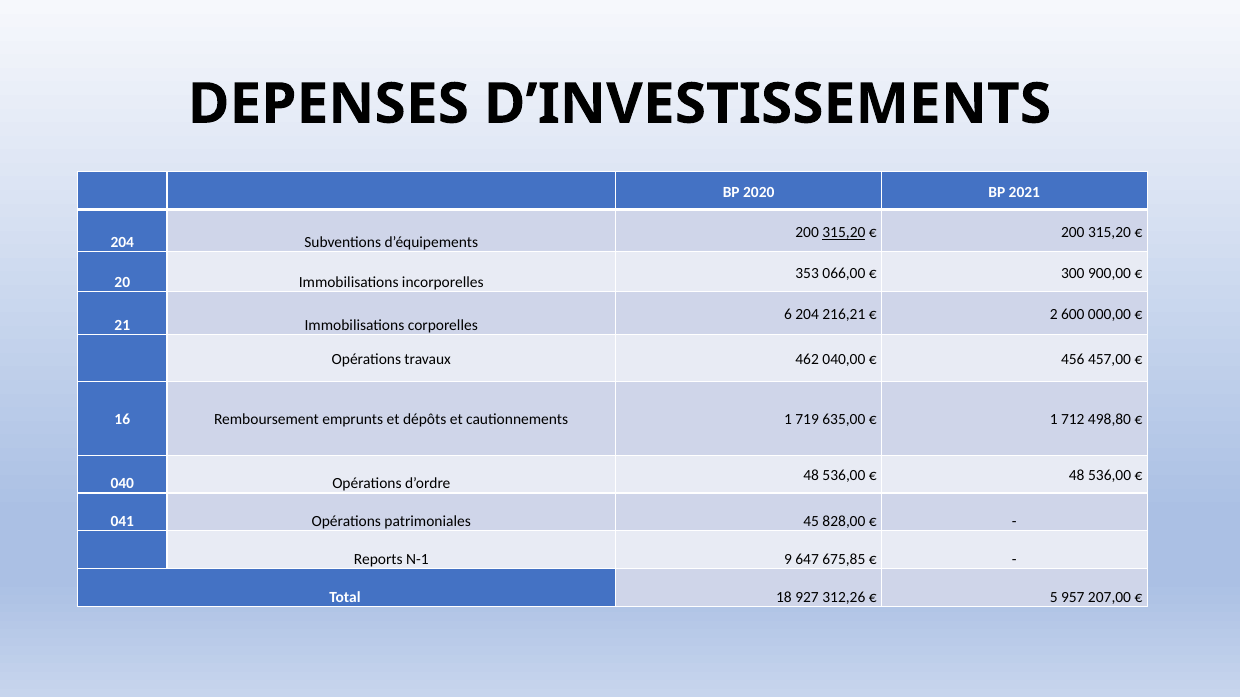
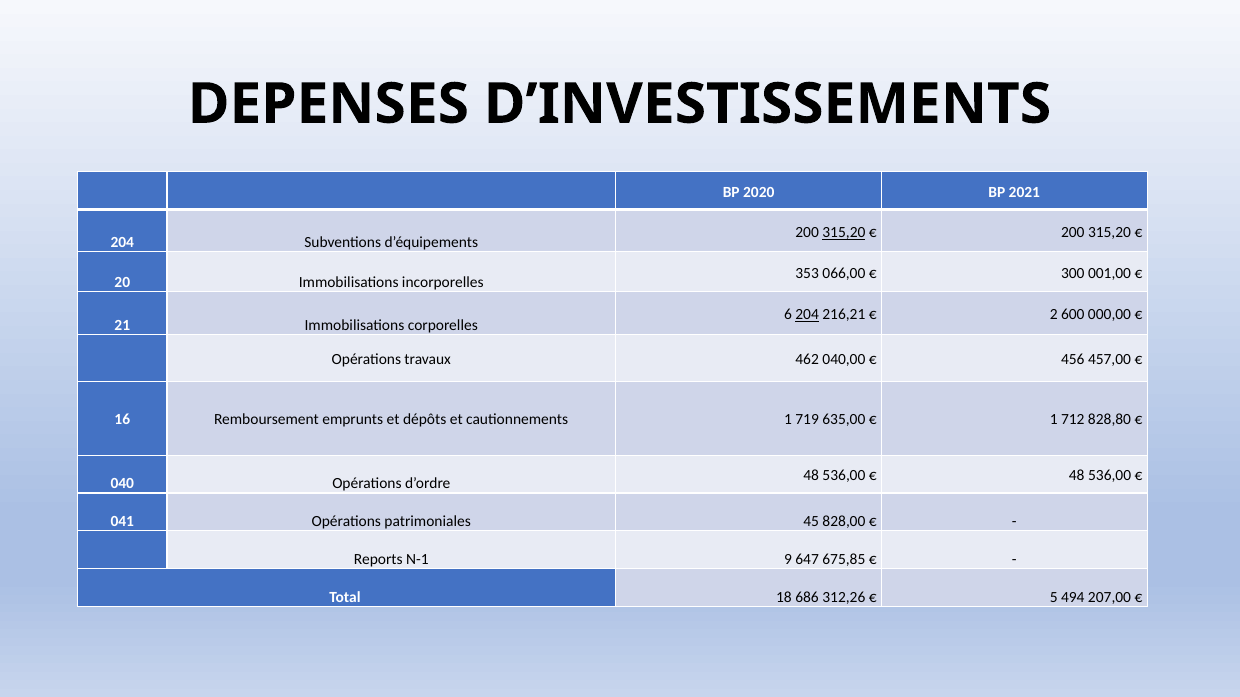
900,00: 900,00 -> 001,00 (1110, 273)
204 underline: none -> present (807, 315)
498,80: 498,80 -> 828,80 (1110, 420)
927: 927 -> 686 (807, 598)
957: 957 -> 494 (1073, 598)
